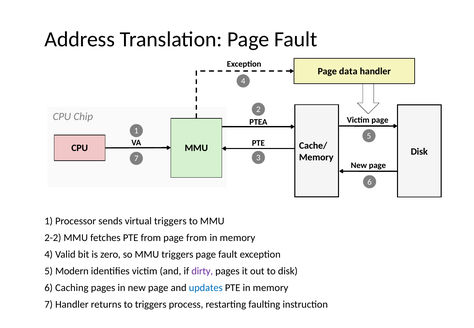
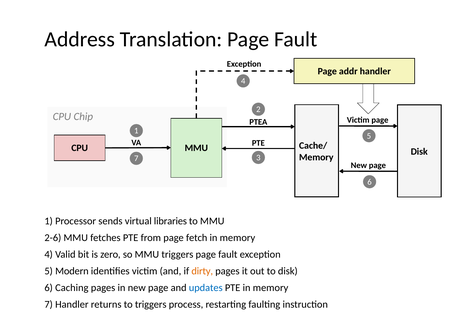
data: data -> addr (348, 71)
virtual triggers: triggers -> libraries (170, 221)
2-2: 2-2 -> 2-6 (53, 238)
page from: from -> fetch (197, 238)
dirty colour: purple -> orange (202, 271)
